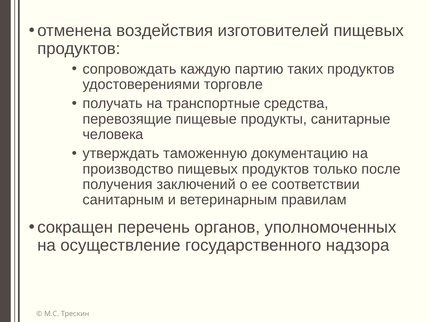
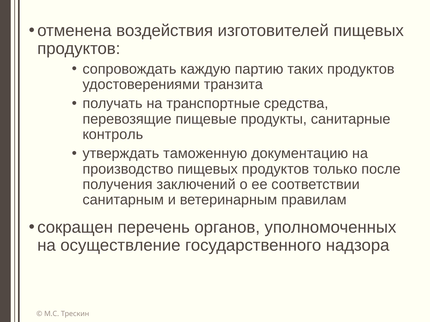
торговле: торговле -> транзита (233, 85)
человека: человека -> контроль (113, 135)
